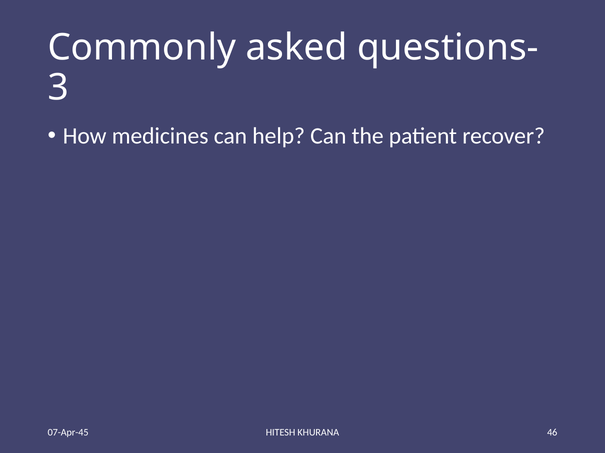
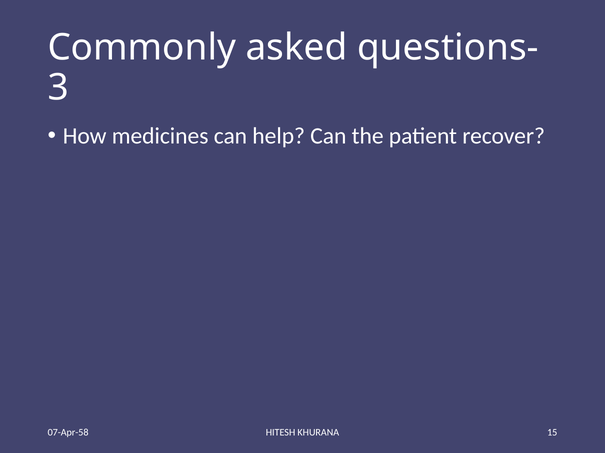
46: 46 -> 15 (552, 433)
07-Apr-45: 07-Apr-45 -> 07-Apr-58 (68, 433)
